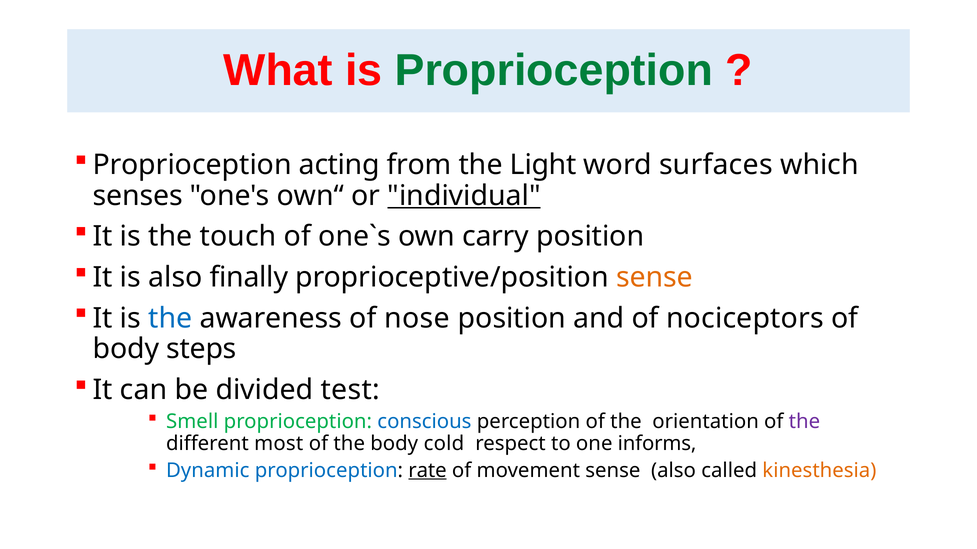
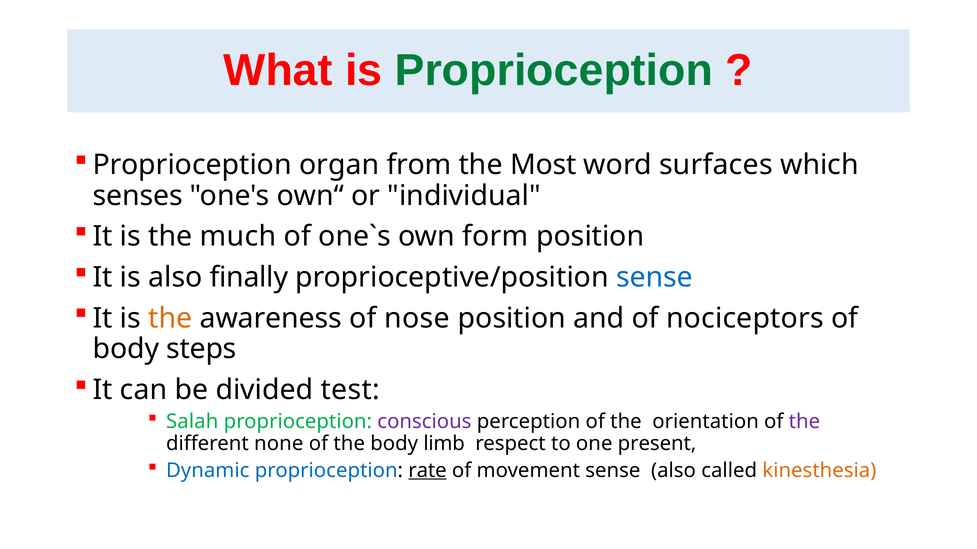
acting: acting -> organ (339, 165)
Light: Light -> Most (543, 165)
individual underline: present -> none (464, 196)
touch: touch -> much (238, 237)
carry: carry -> form (495, 237)
sense colour: orange -> blue (655, 278)
the colour: blue -> orange (170, 319)
Smell: Smell -> Salah (192, 422)
conscious colour: blue -> purple (424, 422)
most: most -> none (279, 444)
cold: cold -> limb (444, 444)
informs: informs -> present (657, 444)
